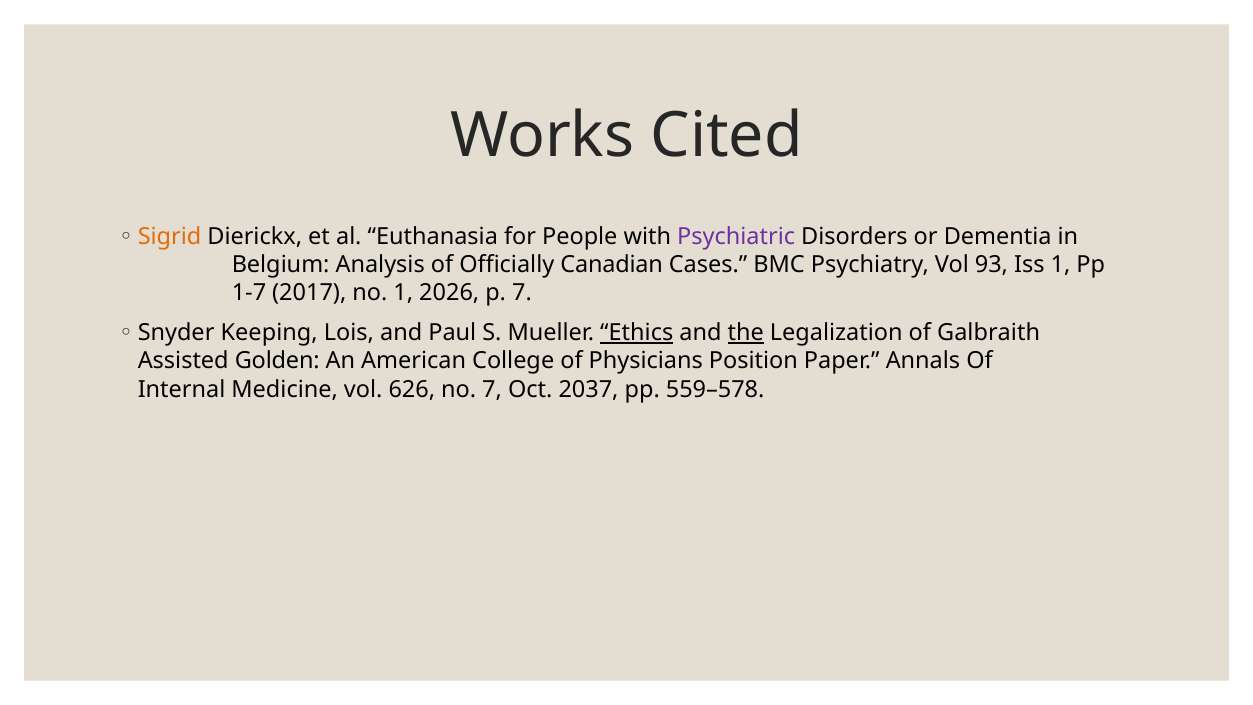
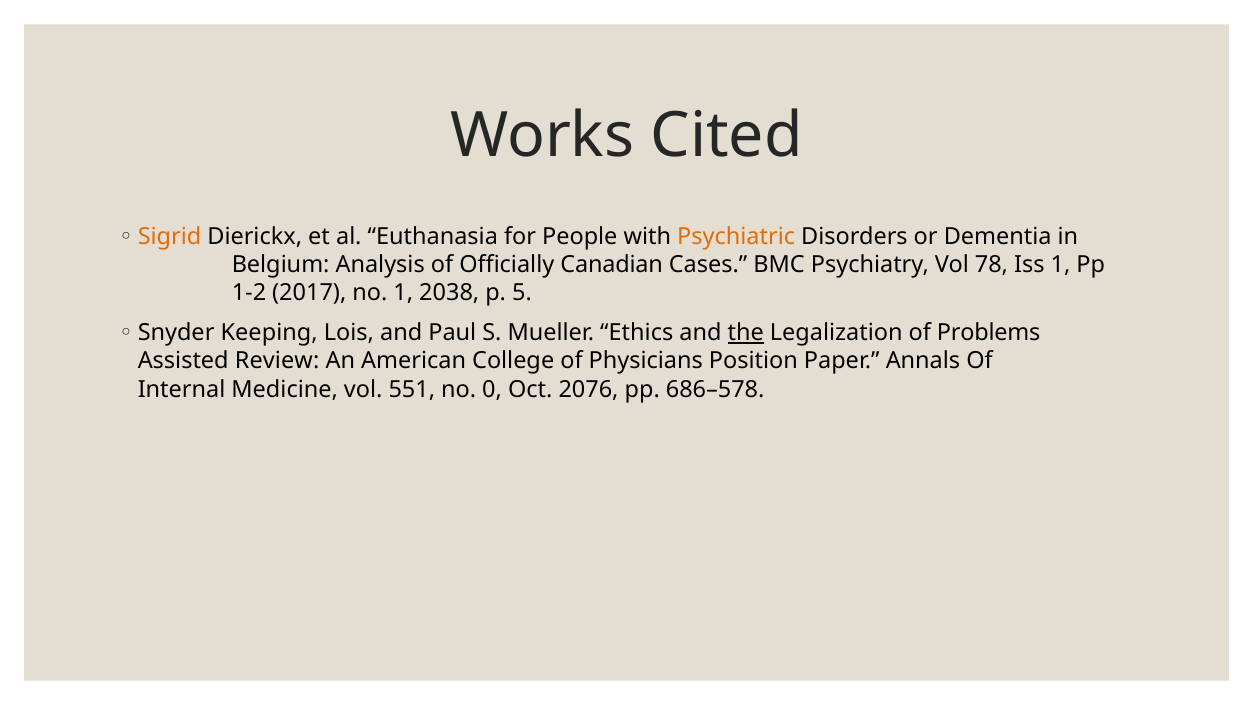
Psychiatric colour: purple -> orange (736, 237)
93: 93 -> 78 (991, 265)
1-7: 1-7 -> 1-2 (249, 293)
2026: 2026 -> 2038 (449, 293)
p 7: 7 -> 5 (522, 293)
Ethics underline: present -> none (637, 333)
Galbraith: Galbraith -> Problems (989, 333)
Golden: Golden -> Review (277, 361)
626: 626 -> 551 (412, 389)
no 7: 7 -> 0 (492, 389)
2037: 2037 -> 2076 (589, 389)
559–578: 559–578 -> 686–578 (715, 389)
